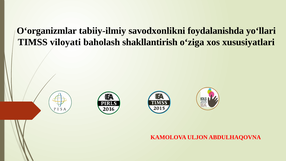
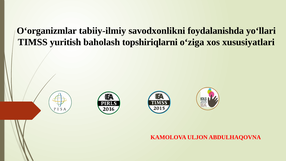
viloyati: viloyati -> yuritish (65, 42)
shakllantirish: shakllantirish -> topshiriqlarni (150, 42)
